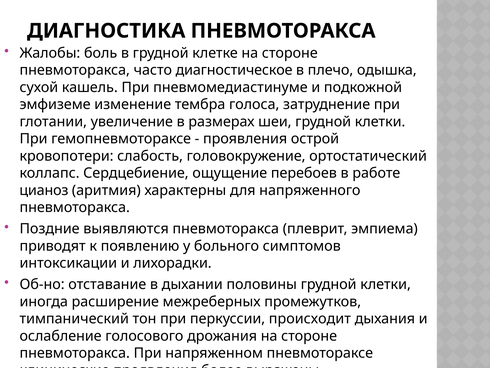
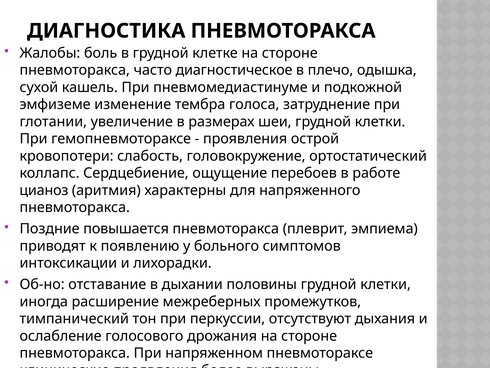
выявляются: выявляются -> повышается (126, 229)
происходит: происходит -> отсутствуют (310, 318)
